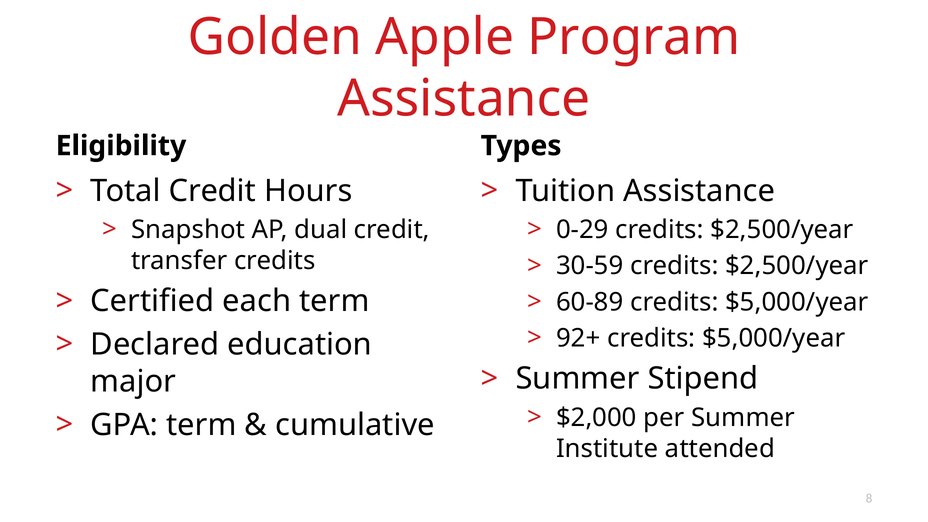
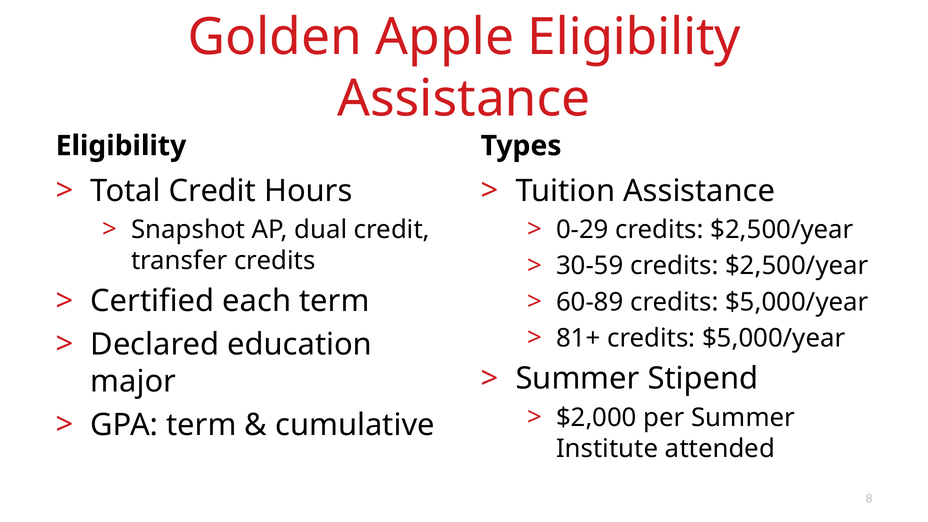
Apple Program: Program -> Eligibility (634, 37)
92+: 92+ -> 81+ (578, 338)
